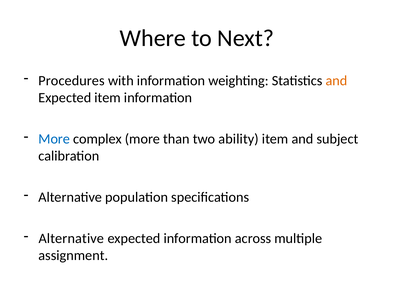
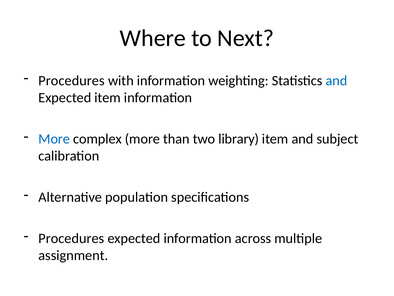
and colour: orange -> blue (337, 80)
ability: ability -> library (239, 139)
Alternative: Alternative -> Procedures (71, 238)
